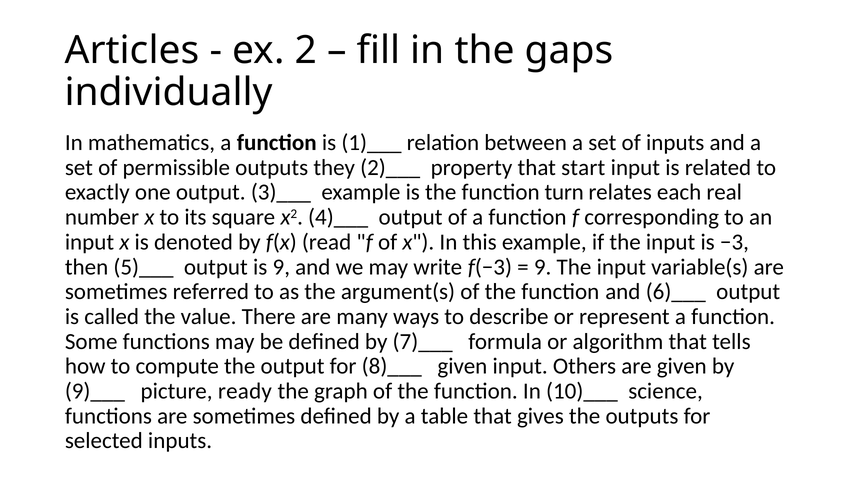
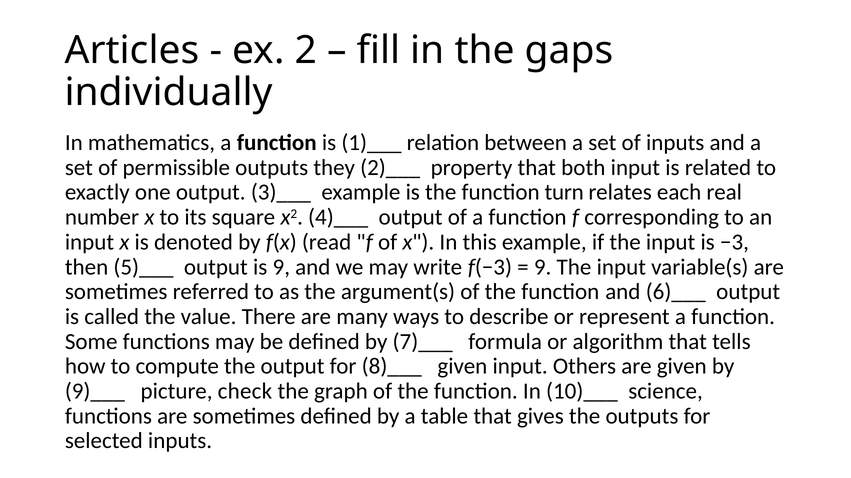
start: start -> both (583, 168)
ready: ready -> check (245, 392)
